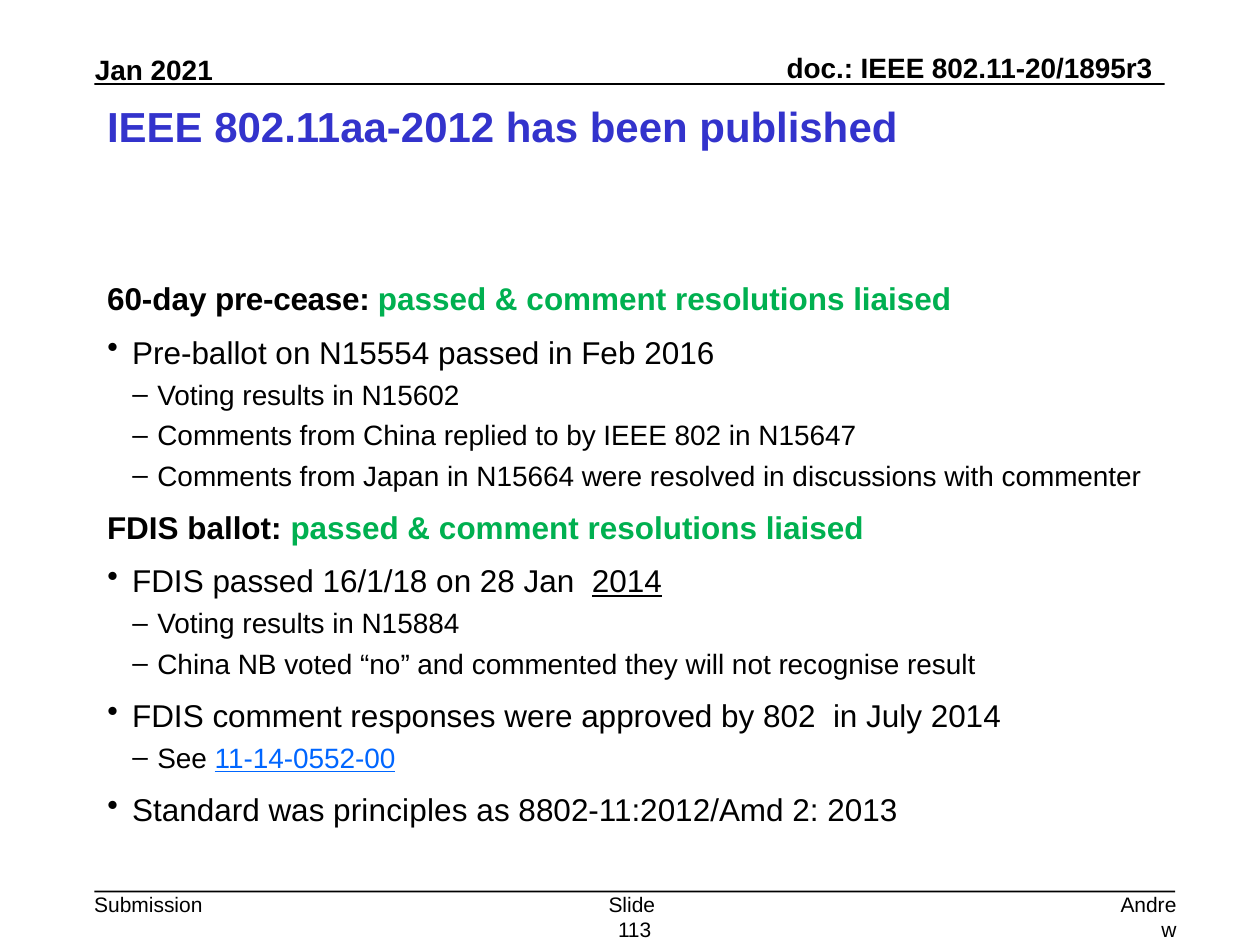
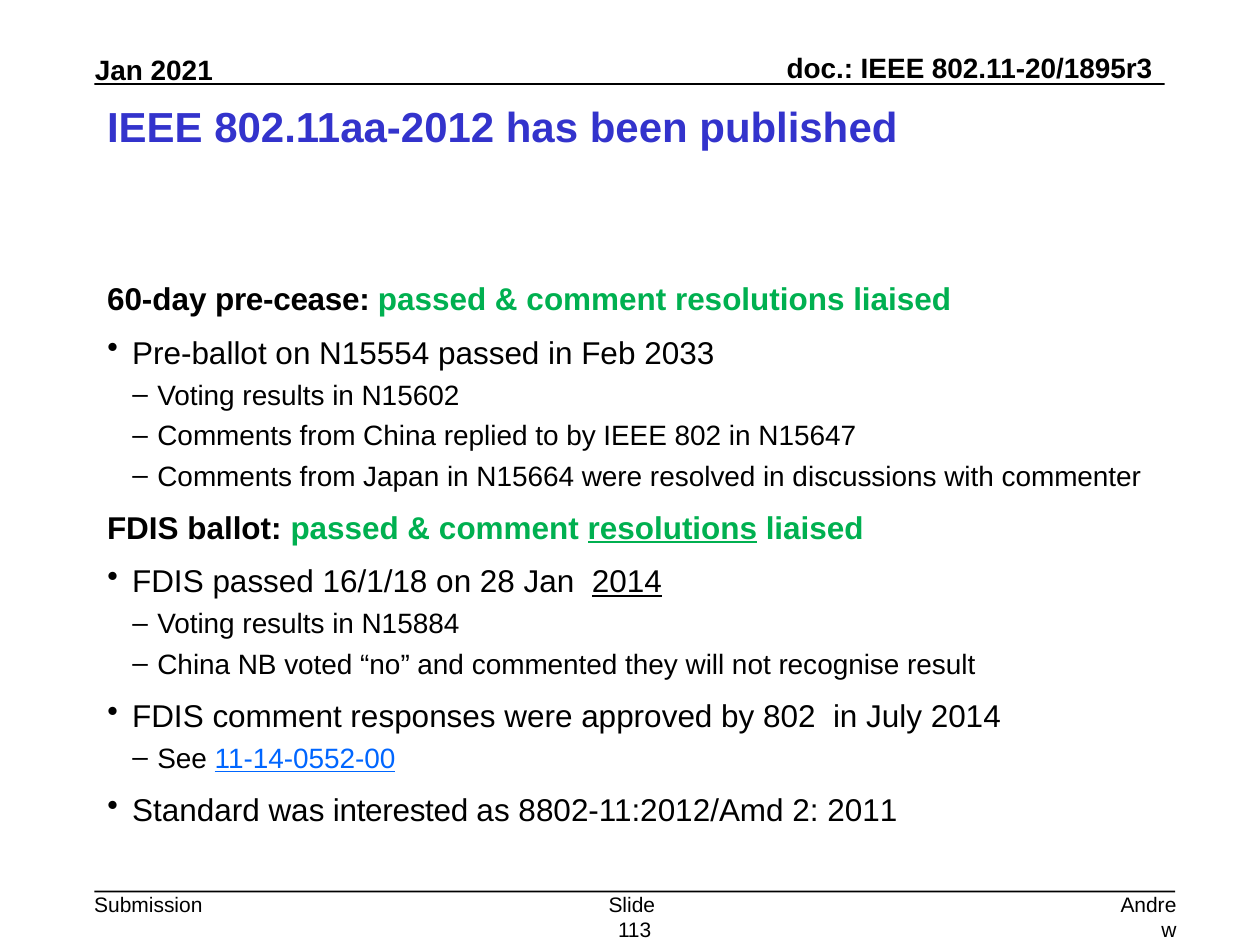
2016: 2016 -> 2033 (679, 354)
resolutions underline: none -> present (672, 529)
principles: principles -> interested (401, 811)
2013: 2013 -> 2011 (862, 811)
